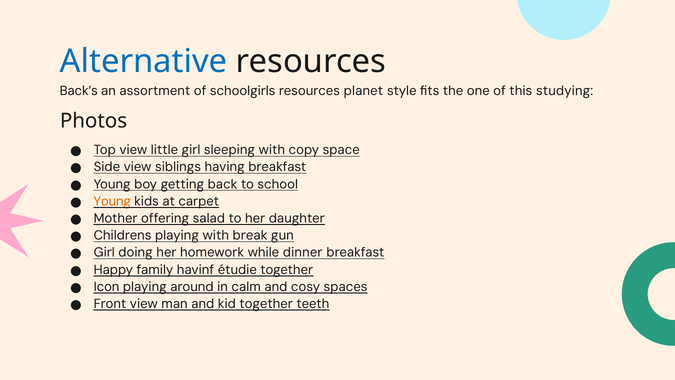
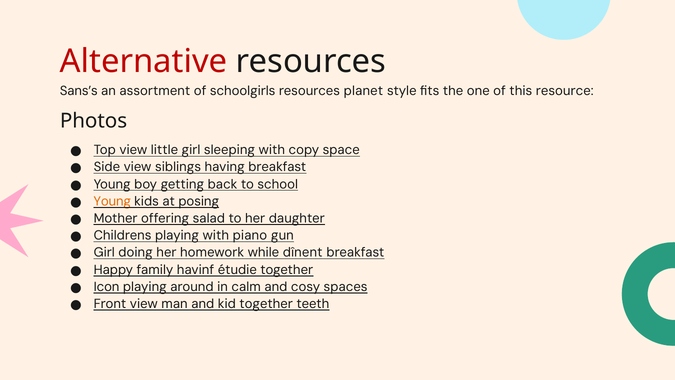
Alternative colour: blue -> red (144, 62)
Back’s: Back’s -> Sans’s (79, 91)
studying: studying -> resource (565, 91)
carpet: carpet -> posing (199, 201)
break: break -> piano (250, 235)
dinner: dinner -> dînent (303, 252)
